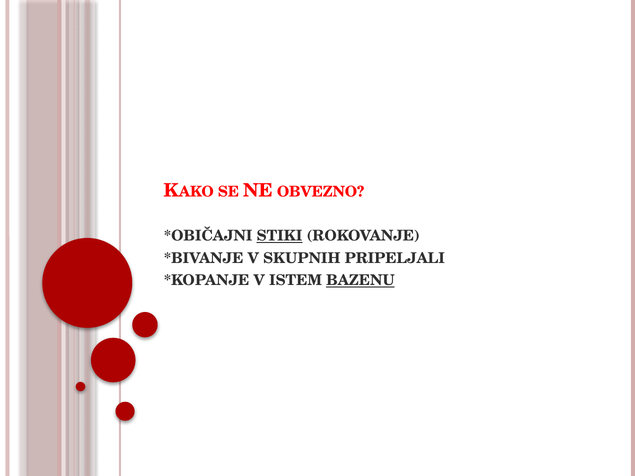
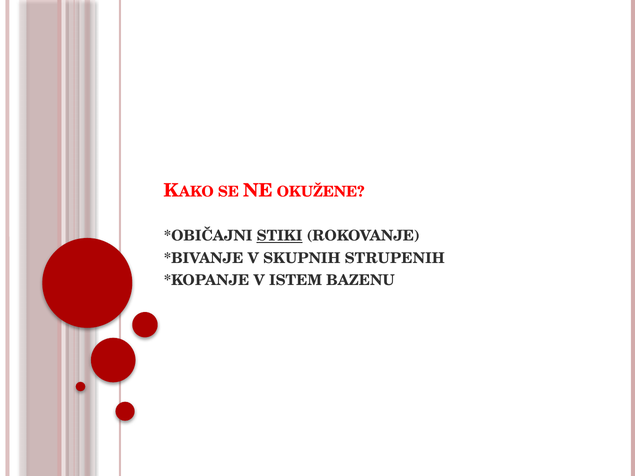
OBVEZNO: OBVEZNO -> OKUŽENE (321, 192)
PRIPELJALI: PRIPELJALI -> STRUPENIH (395, 258)
BAZENU underline: present -> none (360, 281)
